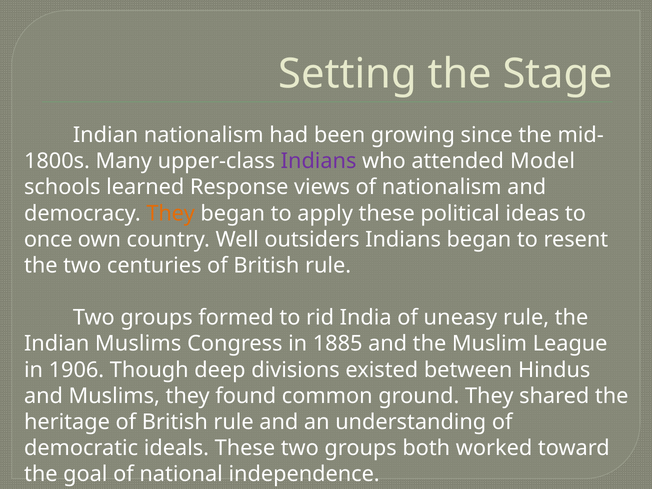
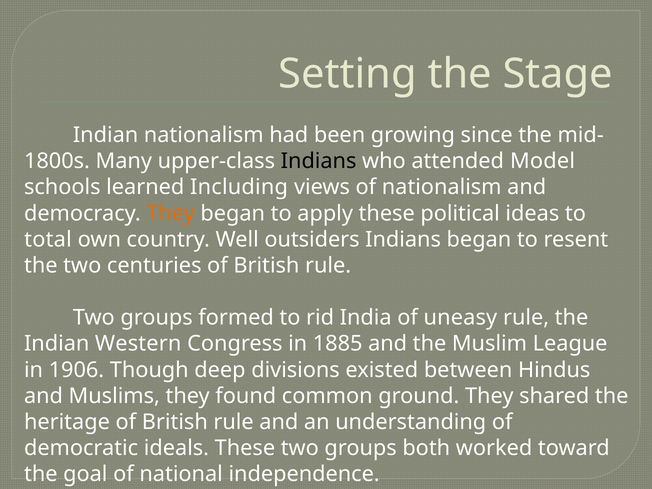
Indians colour: purple -> black (319, 161)
Response: Response -> Including (239, 187)
once: once -> total (48, 239)
Indian Muslims: Muslims -> Western (138, 344)
